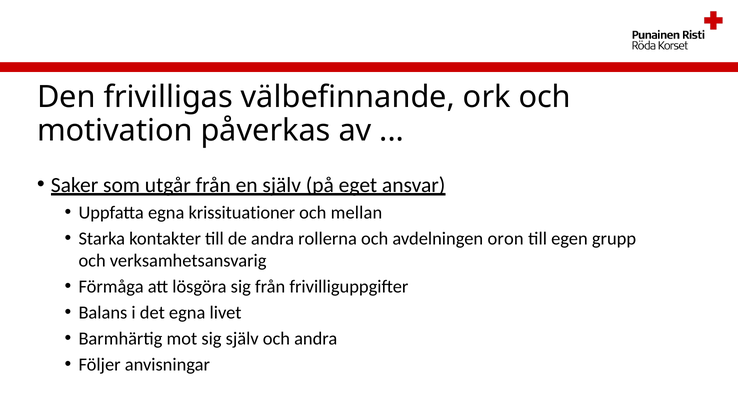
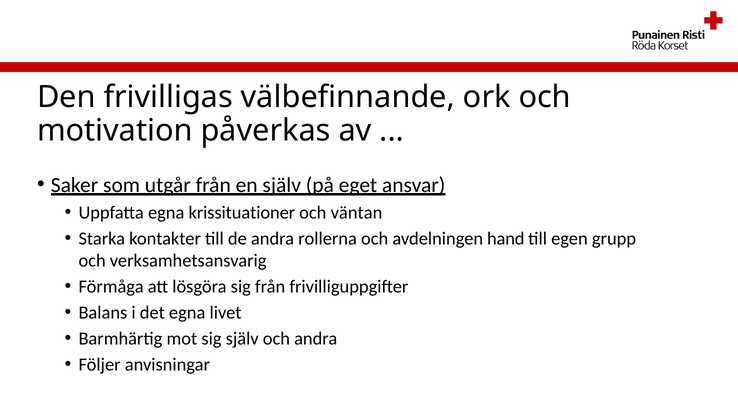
mellan: mellan -> väntan (357, 213)
oron: oron -> hand (506, 239)
